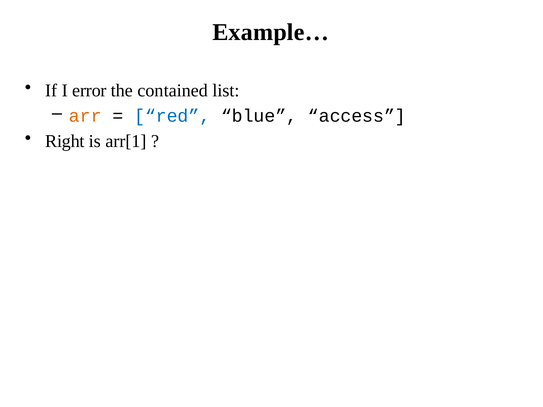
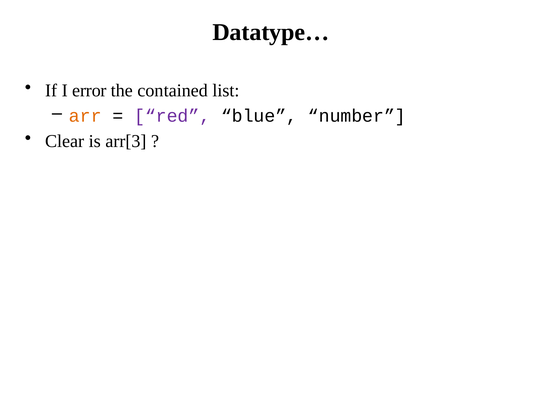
Example…: Example… -> Datatype… (271, 32)
red colour: blue -> purple (172, 116)
access: access -> number (357, 116)
Right: Right -> Clear (65, 141)
arr[1: arr[1 -> arr[3 (126, 141)
